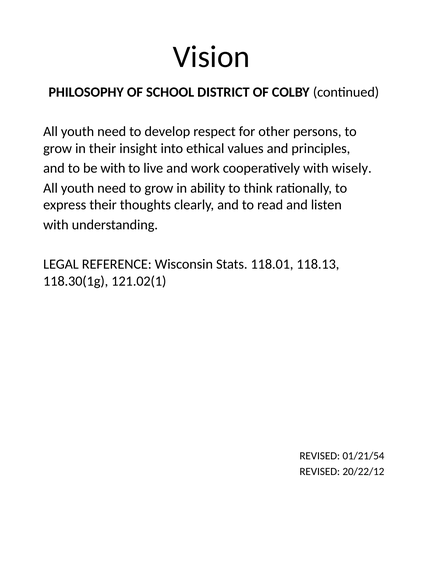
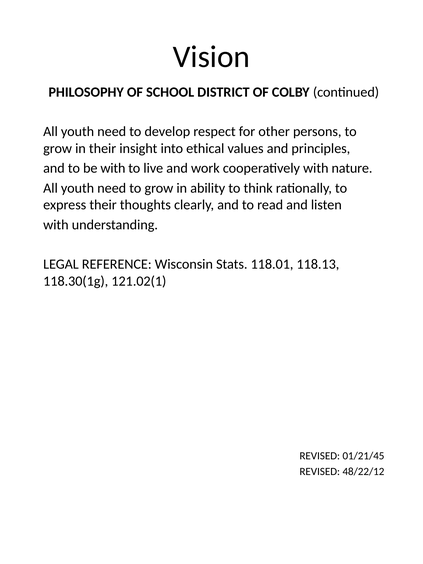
wisely: wisely -> nature (352, 168)
01/21/54: 01/21/54 -> 01/21/45 (363, 456)
20/22/12: 20/22/12 -> 48/22/12 (363, 471)
